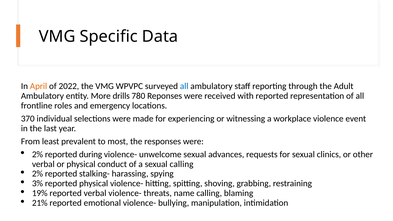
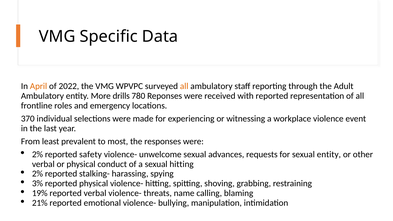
all colour: blue -> orange (184, 86)
during: during -> safety (90, 154)
sexual clinics: clinics -> entity (329, 154)
sexual calling: calling -> hitting (182, 164)
